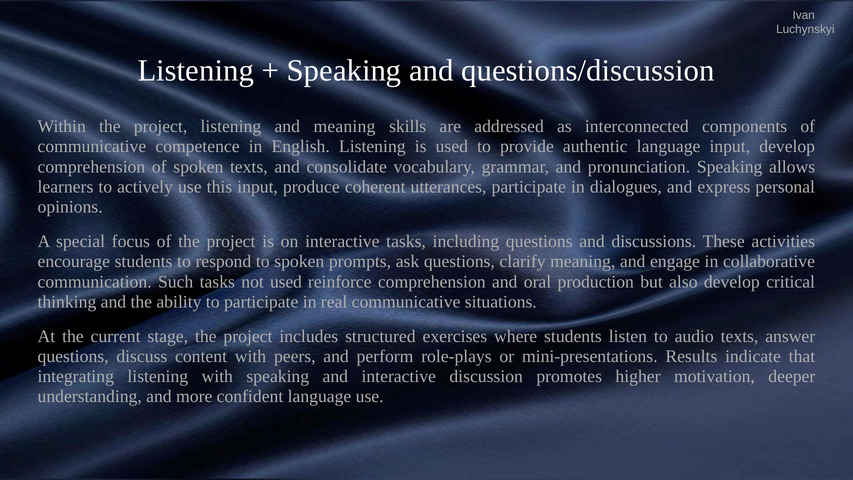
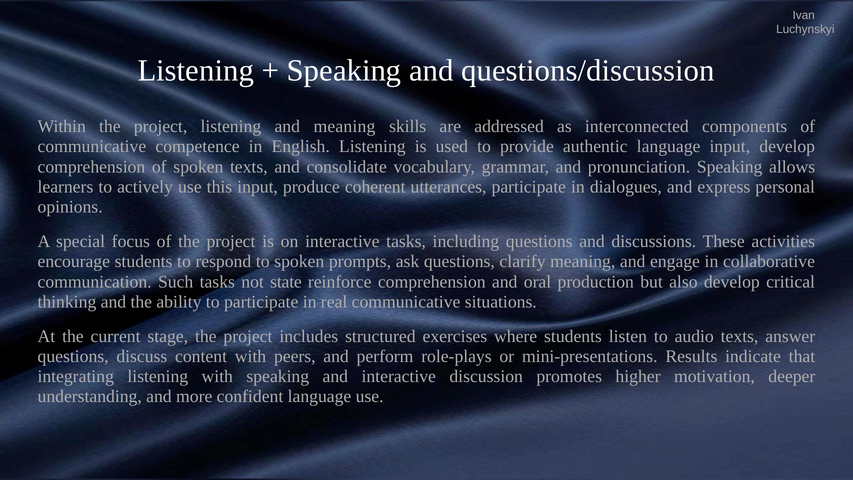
not used: used -> state (286, 282)
